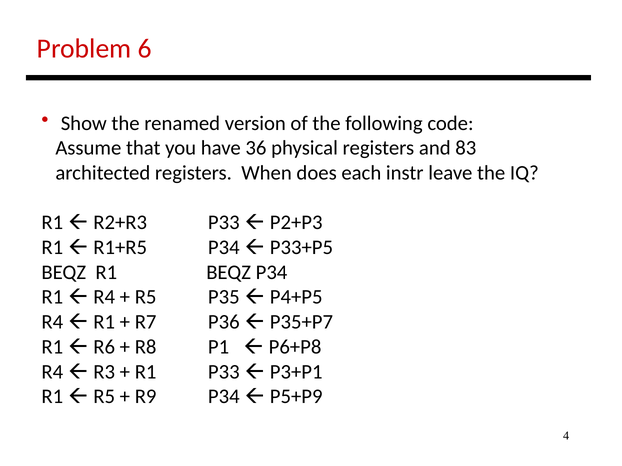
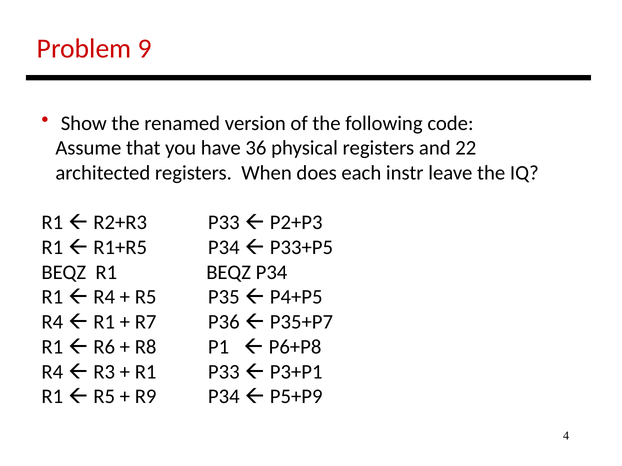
6: 6 -> 9 (145, 49)
83: 83 -> 22 (466, 148)
